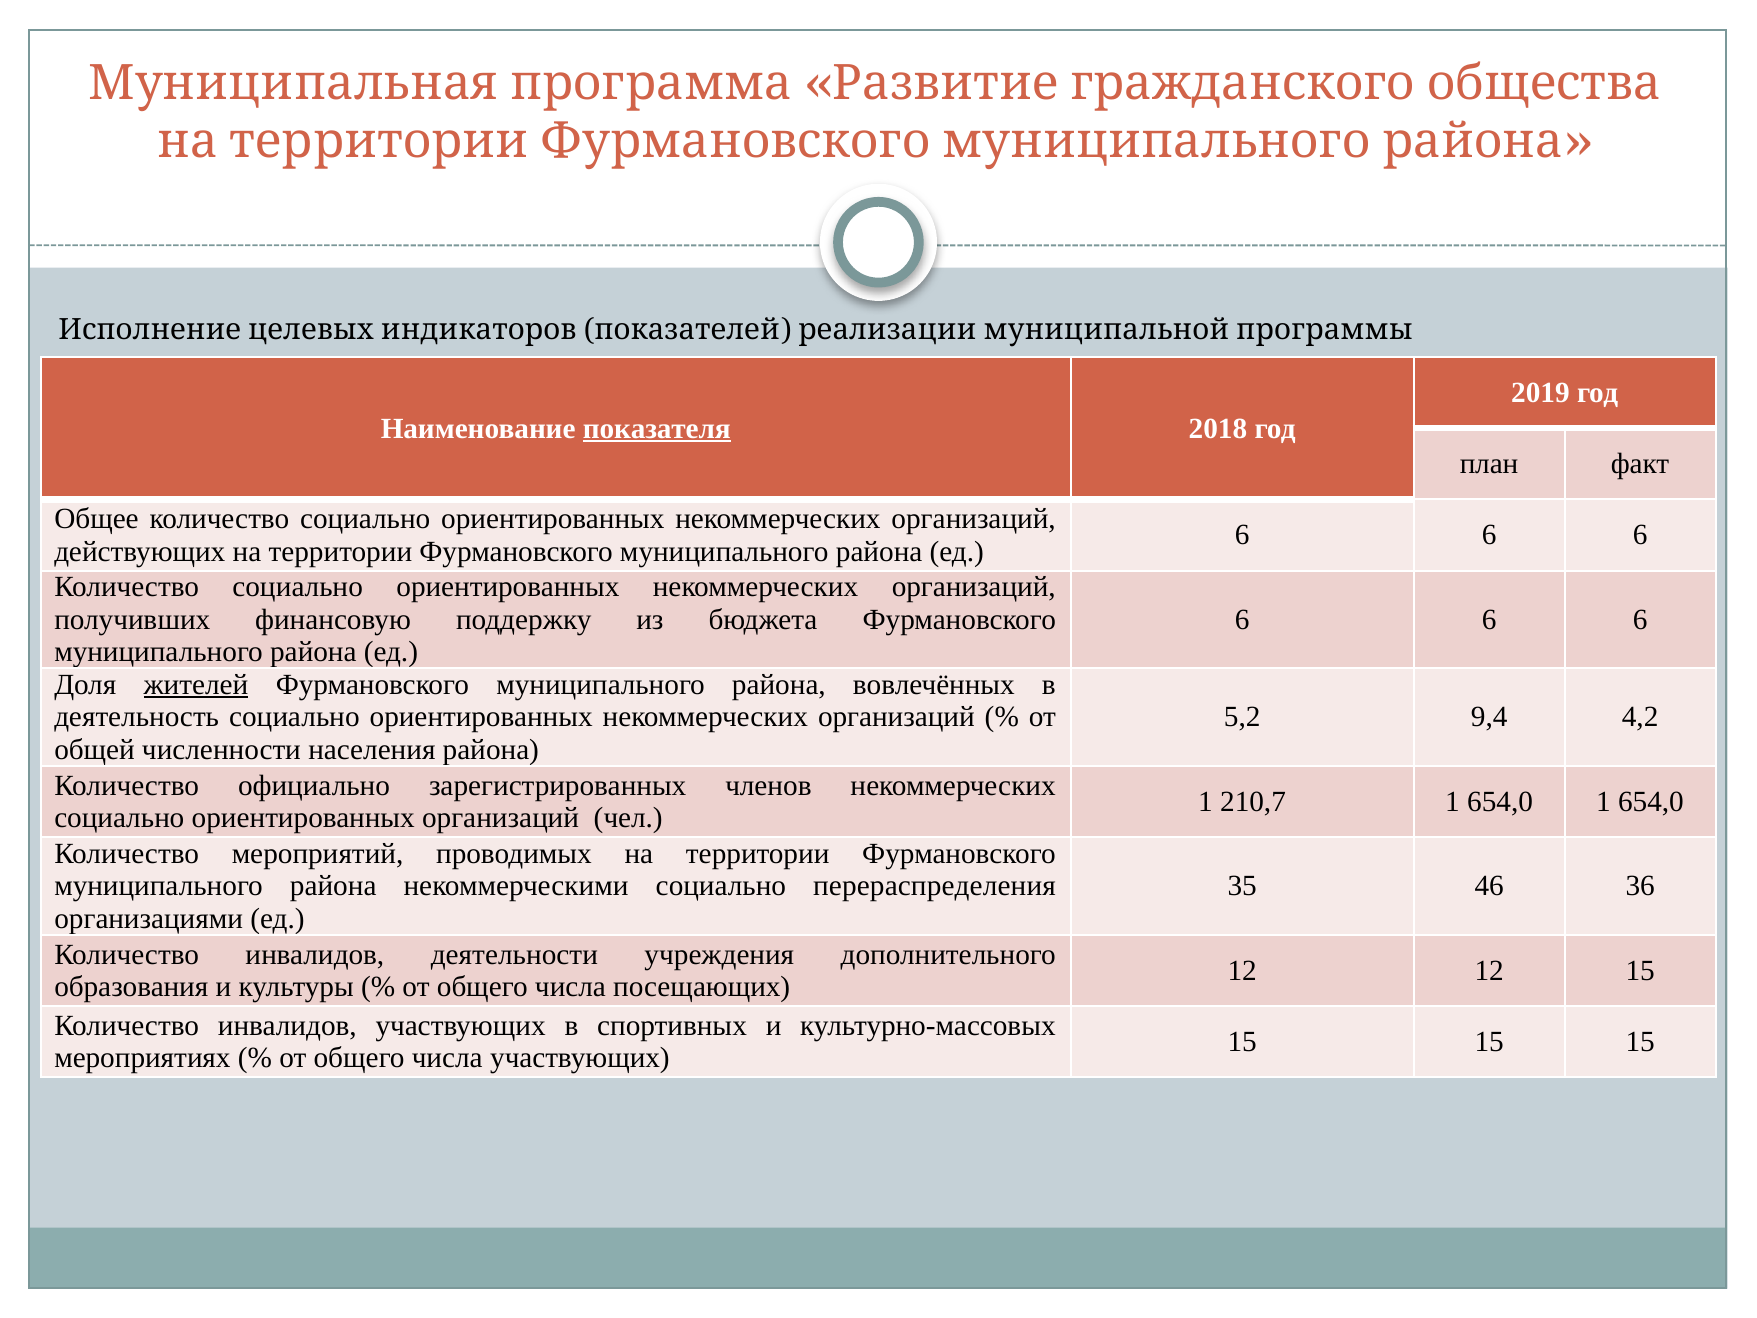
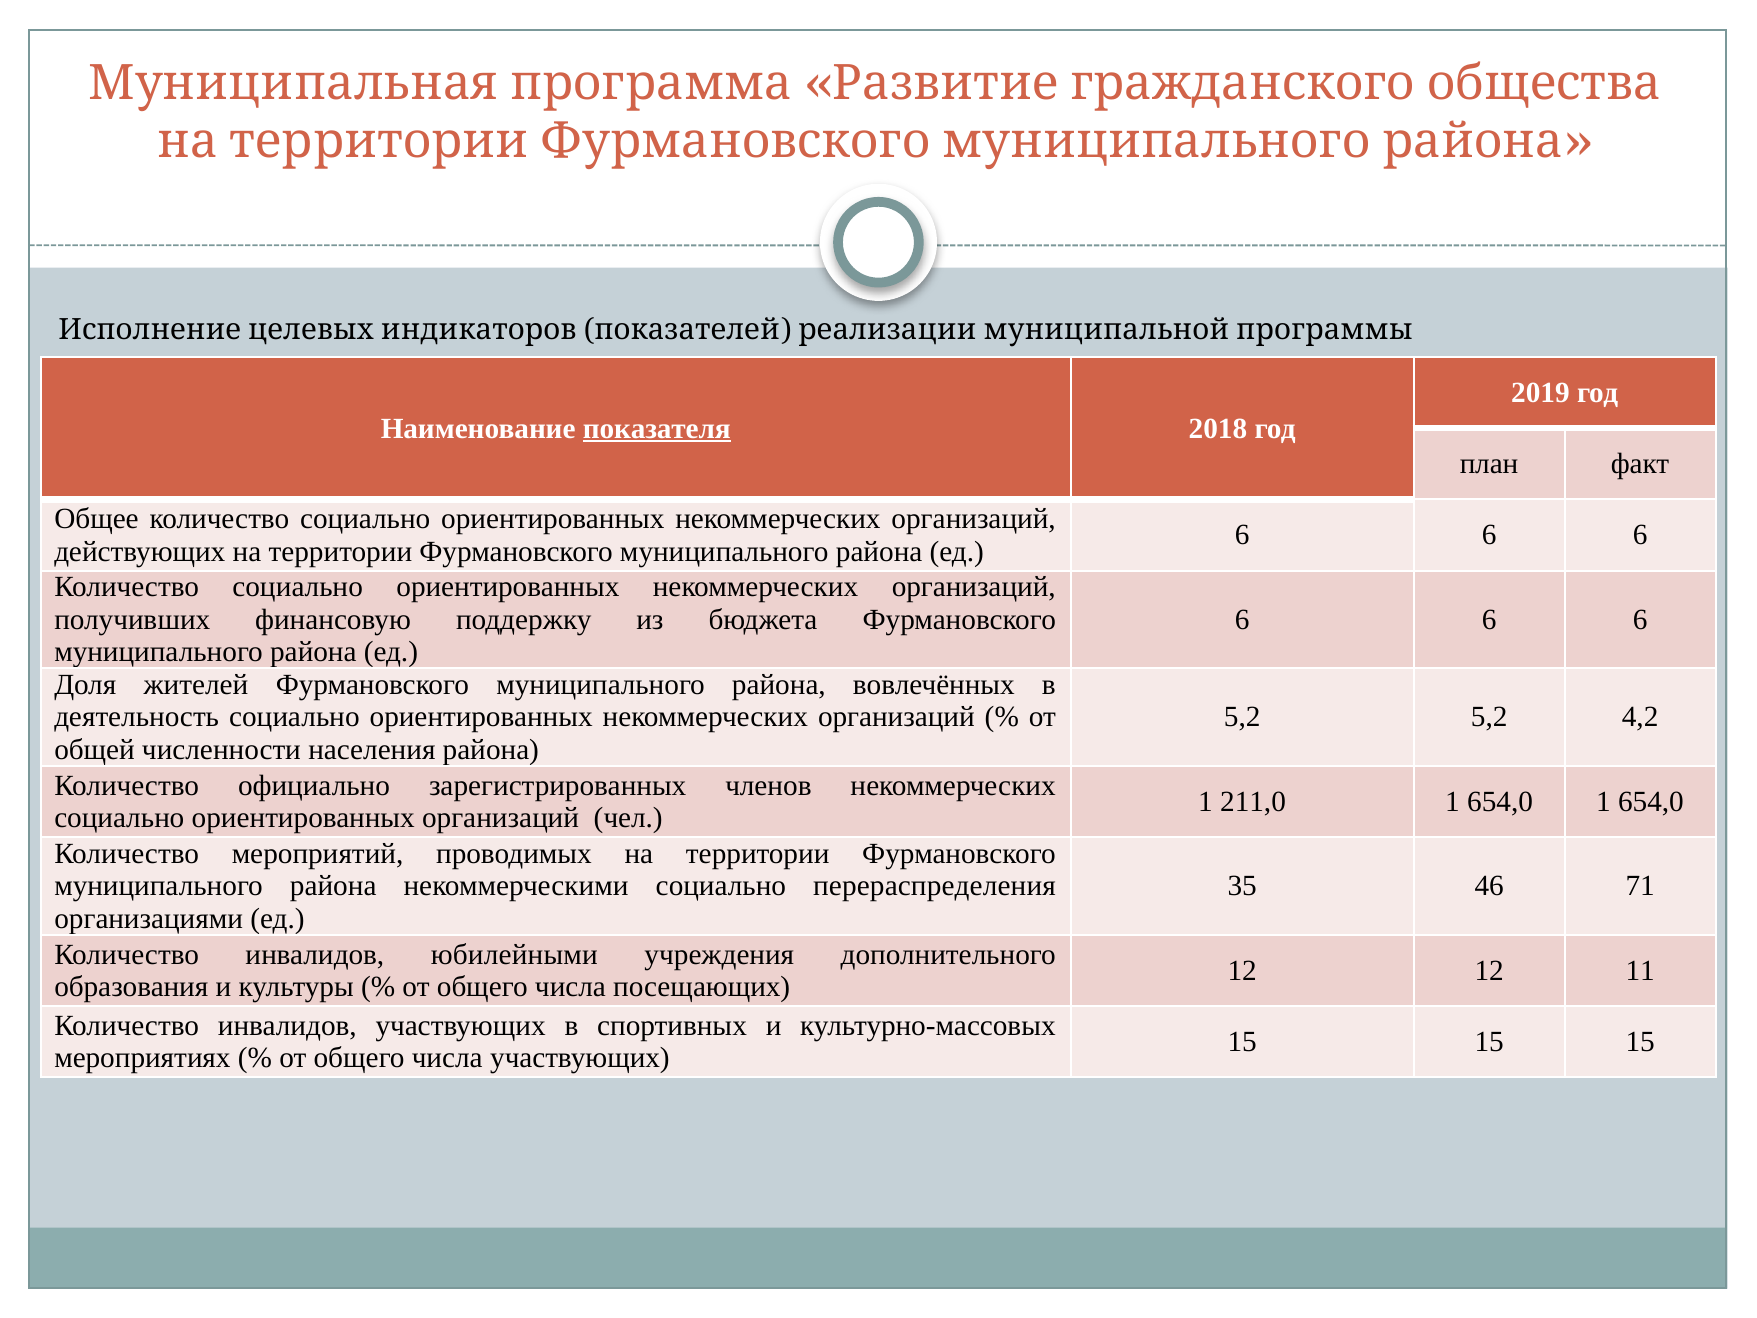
жителей underline: present -> none (196, 685)
5,2 9,4: 9,4 -> 5,2 (1489, 717)
210,7: 210,7 -> 211,0 (1253, 802)
36: 36 -> 71 (1640, 886)
деятельности: деятельности -> юбилейными (514, 954)
12 15: 15 -> 11 (1640, 970)
